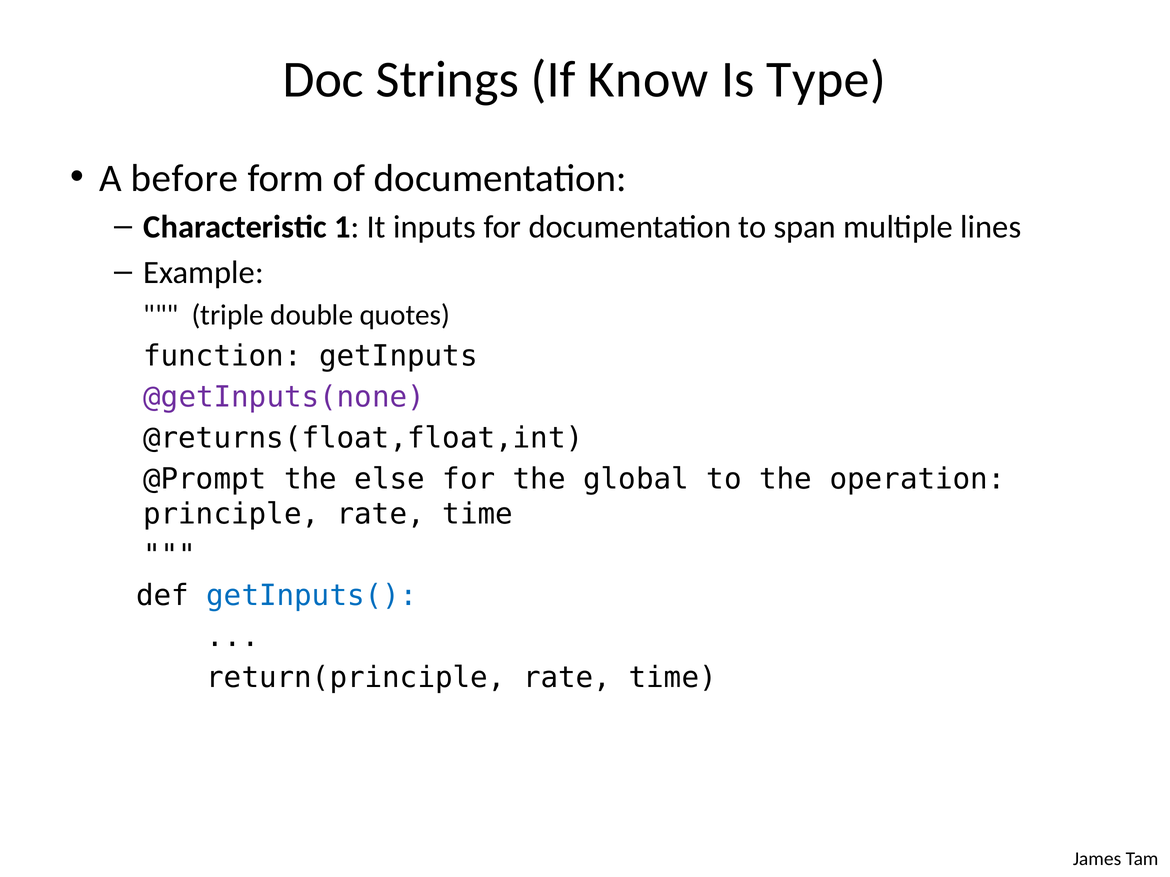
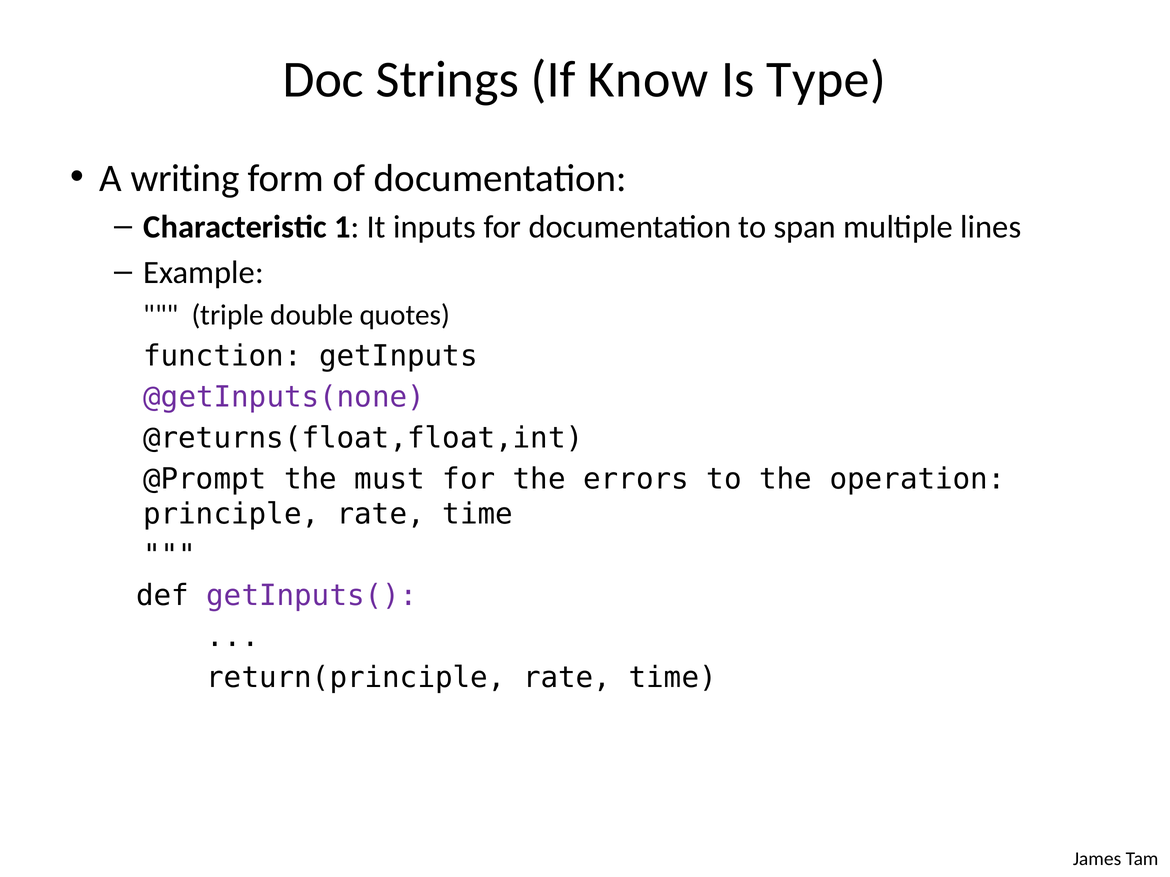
before: before -> writing (185, 178)
else: else -> must (390, 479)
global: global -> errors (636, 479)
getInputs( colour: blue -> purple (312, 596)
